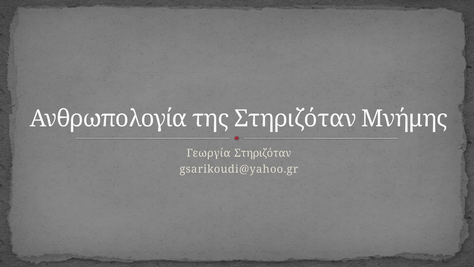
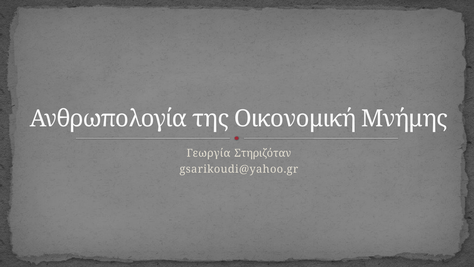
της Στηριζόταν: Στηριζόταν -> Οικονομική (295, 118)
